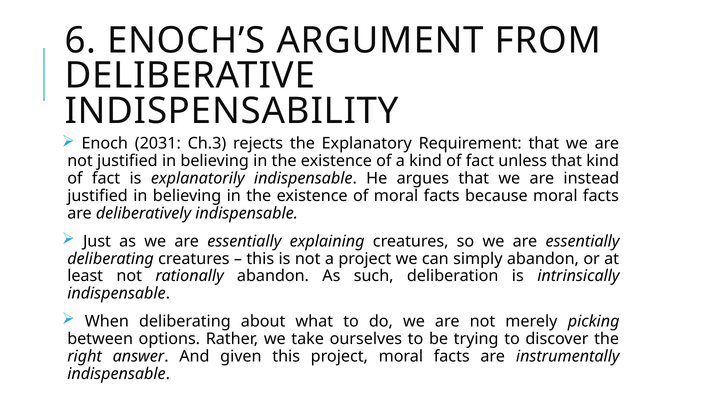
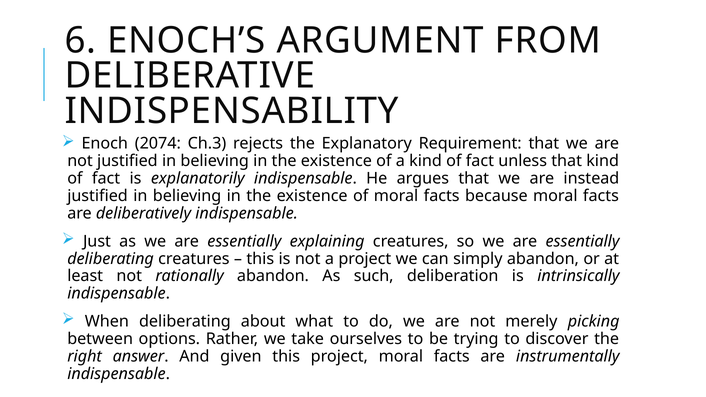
2031: 2031 -> 2074 (158, 144)
